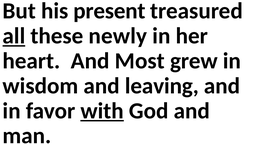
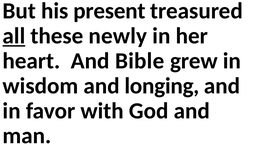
Most: Most -> Bible (140, 61)
leaving: leaving -> longing (162, 86)
with underline: present -> none (102, 111)
